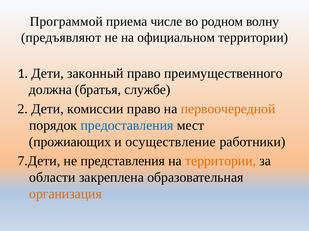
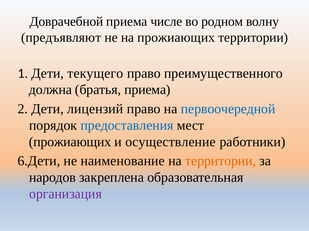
Программой: Программой -> Доврачебной (66, 22)
на официальном: официальном -> прожиающих (176, 38)
законный: законный -> текущего (95, 74)
братья службе: службе -> приема (147, 90)
комиссии: комиссии -> лицензий (95, 109)
первоочередной colour: orange -> blue (228, 109)
7.Дети: 7.Дети -> 6.Дети (39, 162)
представления: представления -> наименование (123, 162)
области: области -> народов (52, 178)
организация colour: orange -> purple (66, 194)
